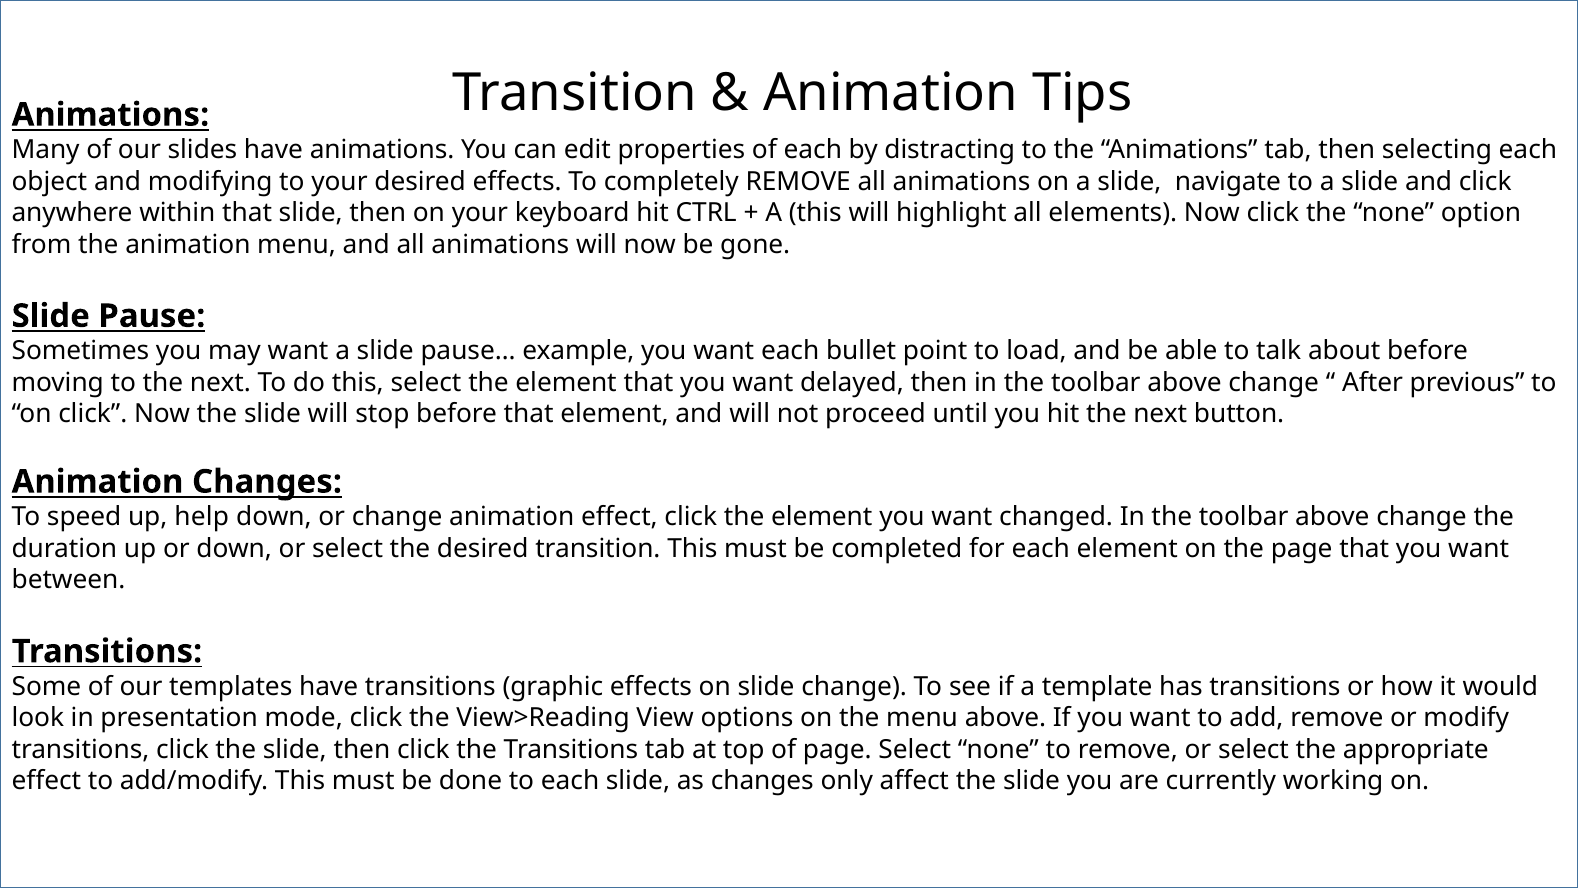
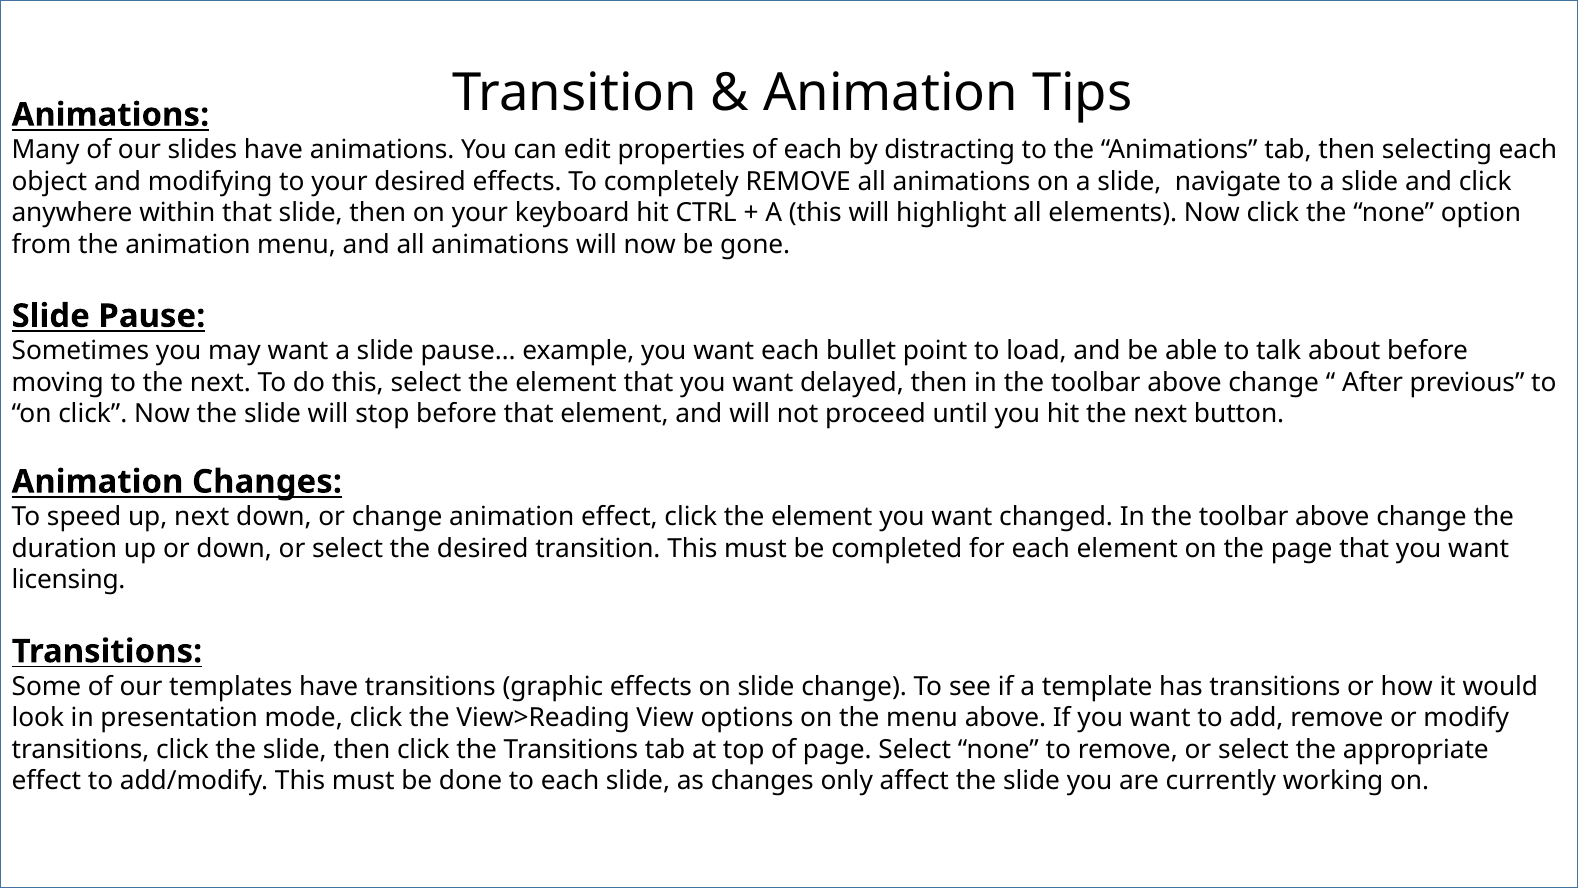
up help: help -> next (202, 517)
between: between -> licensing (69, 580)
